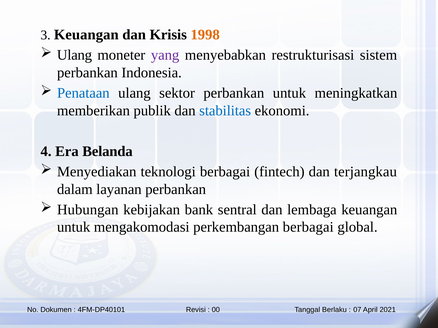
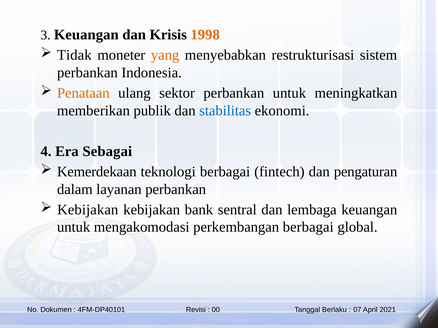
Ulang: Ulang -> Tidak (74, 55)
yang colour: purple -> orange (165, 55)
Penataan colour: blue -> orange (83, 93)
Belanda: Belanda -> Sebagai (107, 152)
Menyediakan: Menyediakan -> Kemerdekaan (97, 172)
terjangkau: terjangkau -> pengaturan (366, 172)
Hubungan: Hubungan -> Kebijakan (88, 210)
